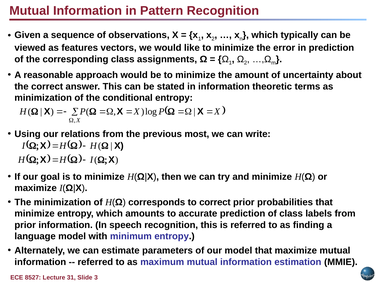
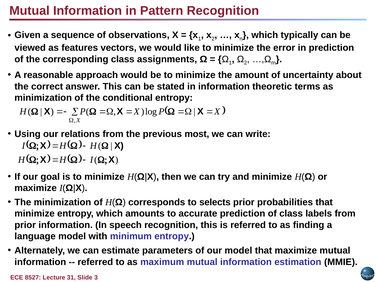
to correct: correct -> selects (215, 202)
